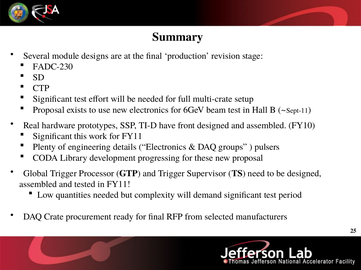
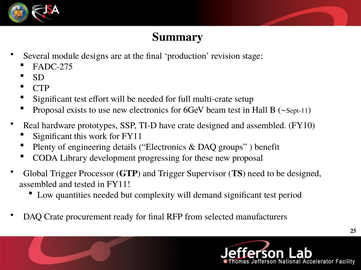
FADC-230: FADC-230 -> FADC-275 (53, 67)
have front: front -> crate (186, 126)
pulsers: pulsers -> benefit (267, 147)
